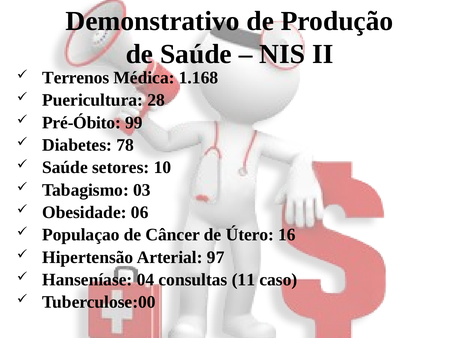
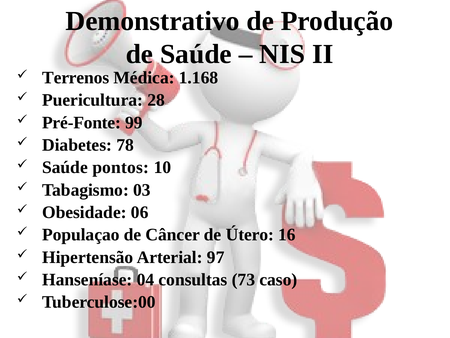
Pré-Óbito: Pré-Óbito -> Pré-Fonte (82, 122)
setores: setores -> pontos (121, 167)
11: 11 -> 73 (243, 279)
